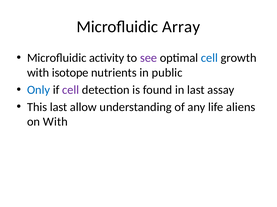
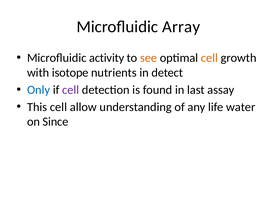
see colour: purple -> orange (149, 58)
cell colour: blue -> orange (209, 58)
public: public -> detect (167, 73)
This last: last -> cell (58, 107)
aliens: aliens -> water (241, 107)
on With: With -> Since (55, 122)
